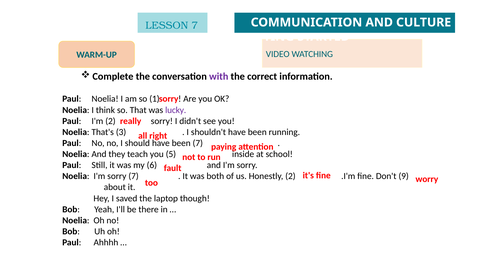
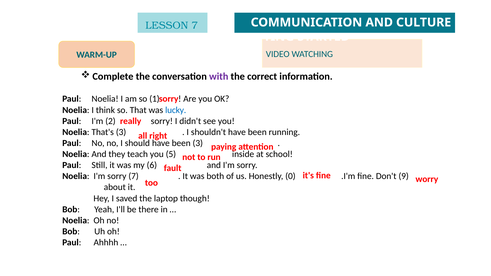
lucky colour: purple -> blue (176, 110)
been 7: 7 -> 3 (198, 143)
Honestly 2: 2 -> 0 (290, 176)
